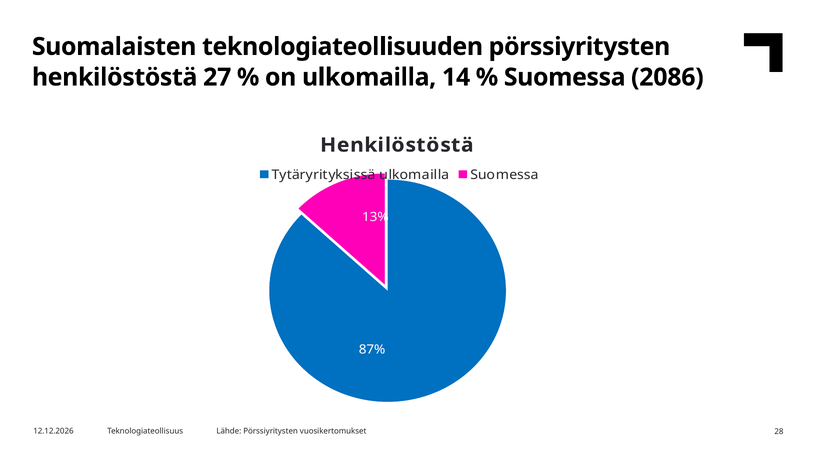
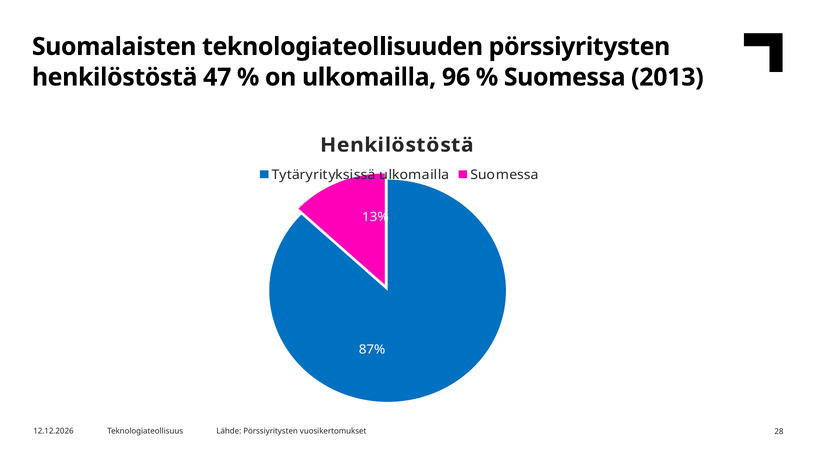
27: 27 -> 47 (217, 77)
14: 14 -> 96 (456, 77)
2086: 2086 -> 2013 (667, 77)
